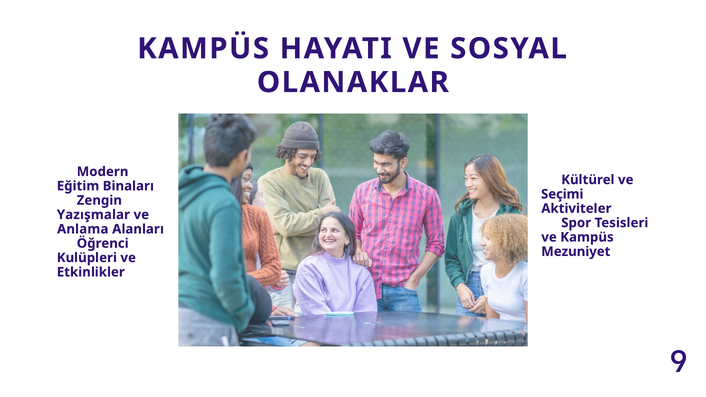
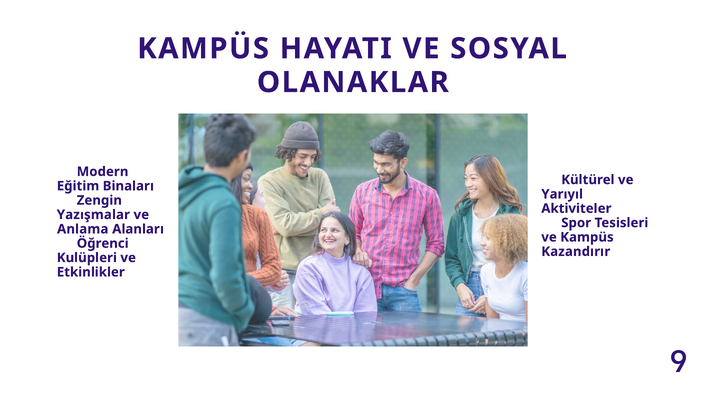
Seçimi: Seçimi -> Yarıyıl (562, 194)
Mezuniyet: Mezuniyet -> Kazandırır (576, 252)
